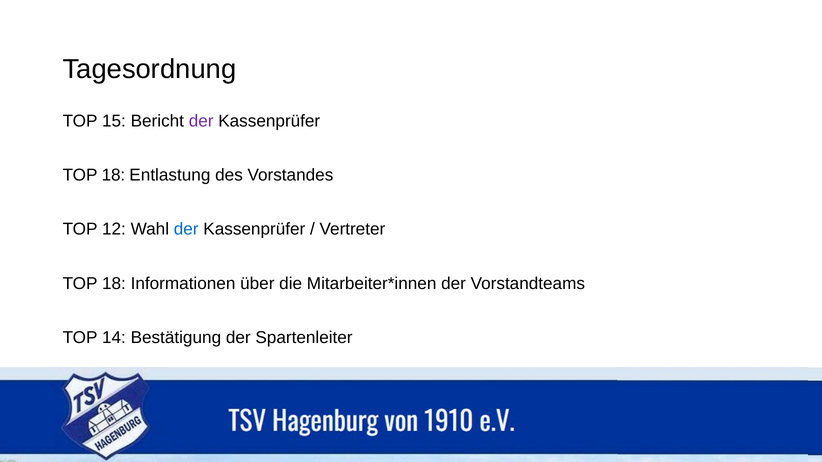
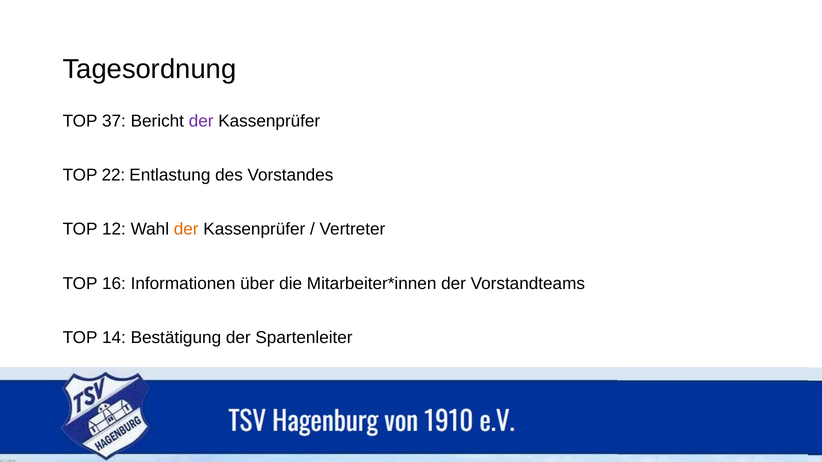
15: 15 -> 37 (114, 121)
18: 18 -> 22 (113, 175)
der colour: blue -> orange (186, 229)
18: 18 -> 16 (114, 284)
